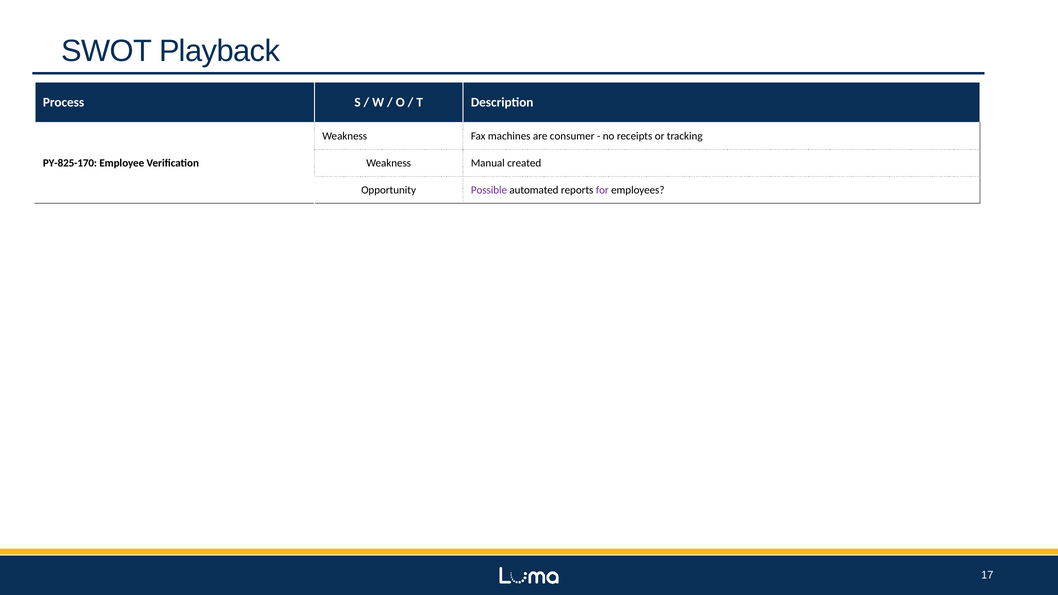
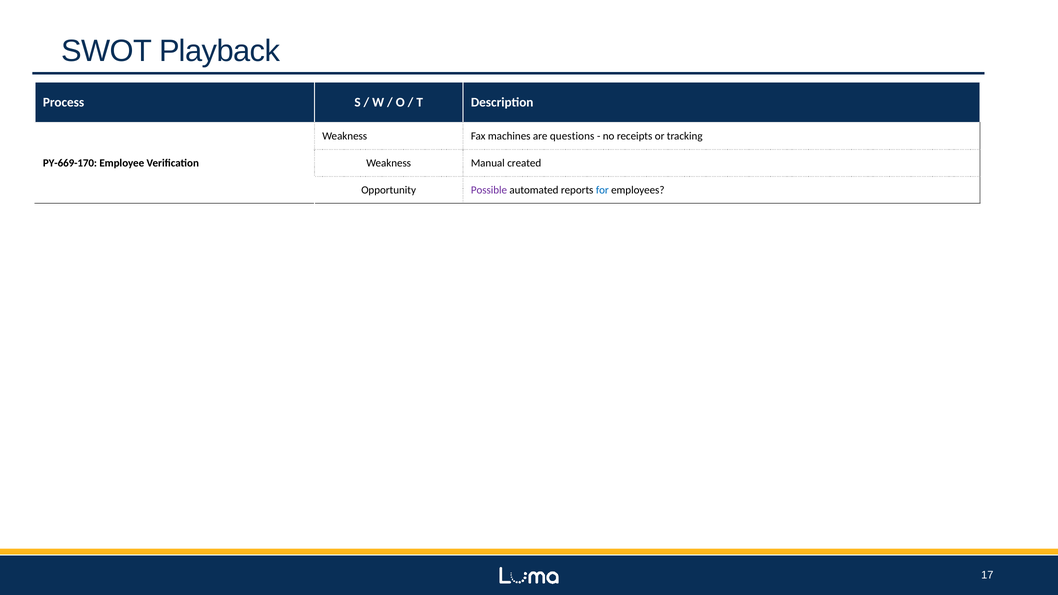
consumer: consumer -> questions (572, 136)
PY-825-170: PY-825-170 -> PY-669-170 (70, 163)
for colour: purple -> blue (602, 190)
